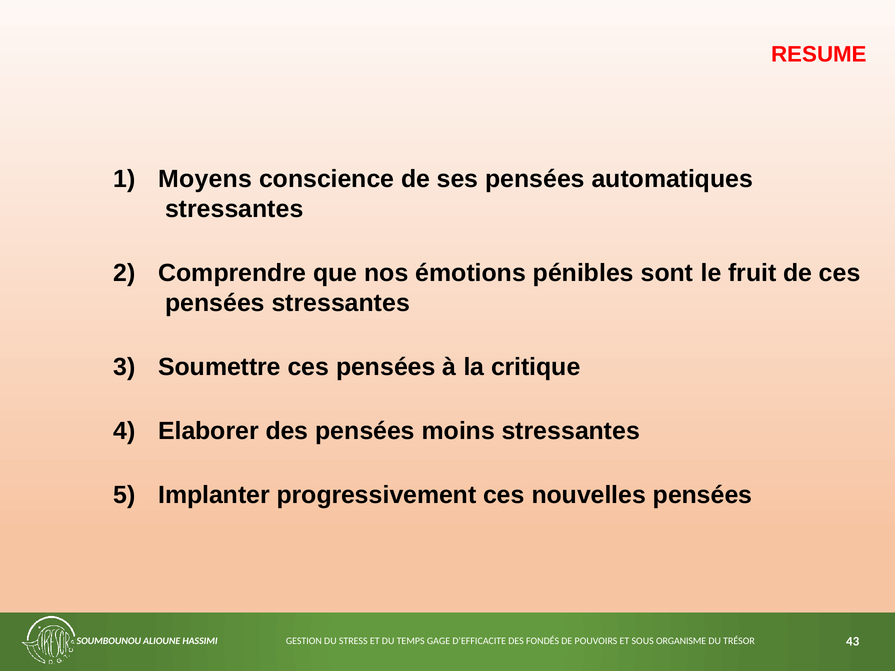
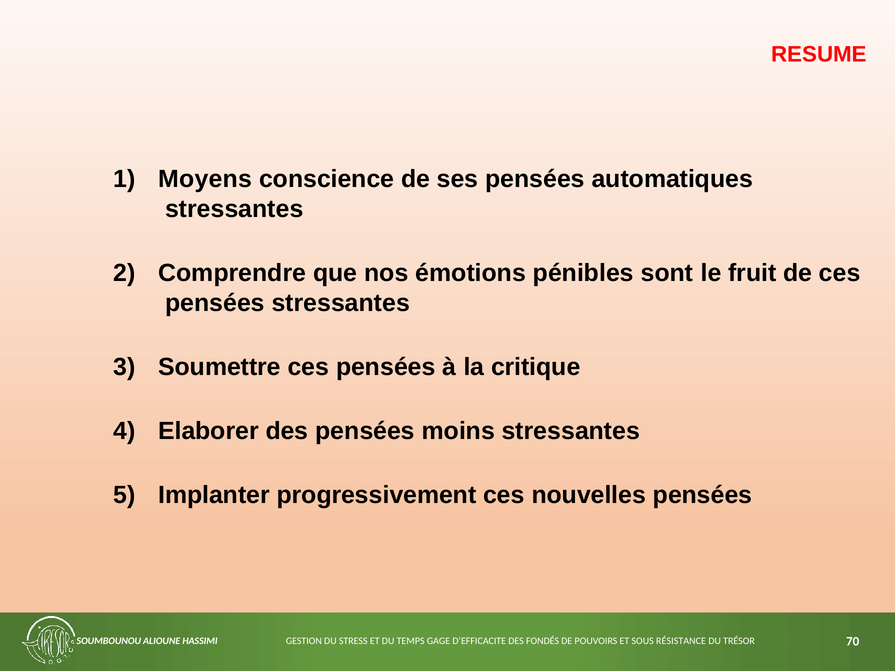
ORGANISME: ORGANISME -> RÉSISTANCE (681, 641)
43: 43 -> 70 (853, 642)
